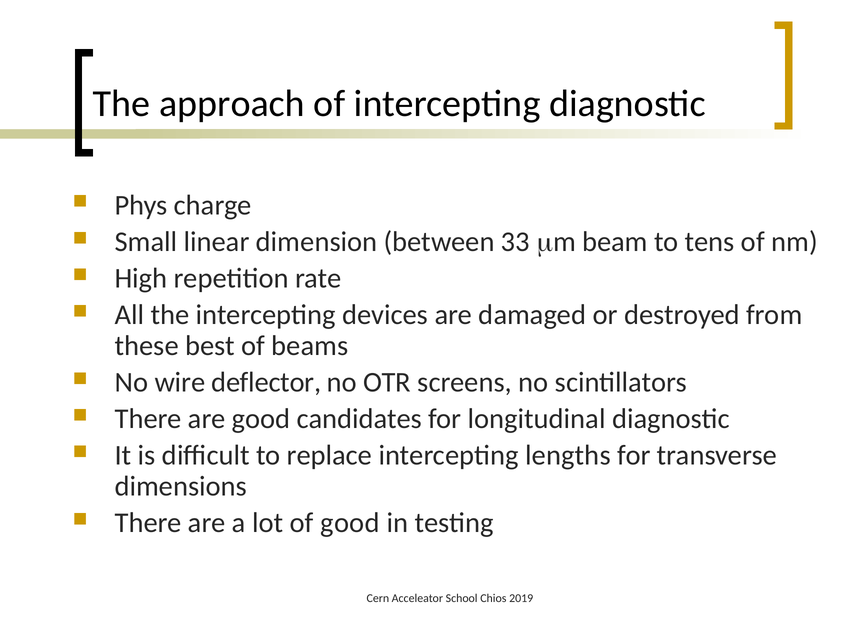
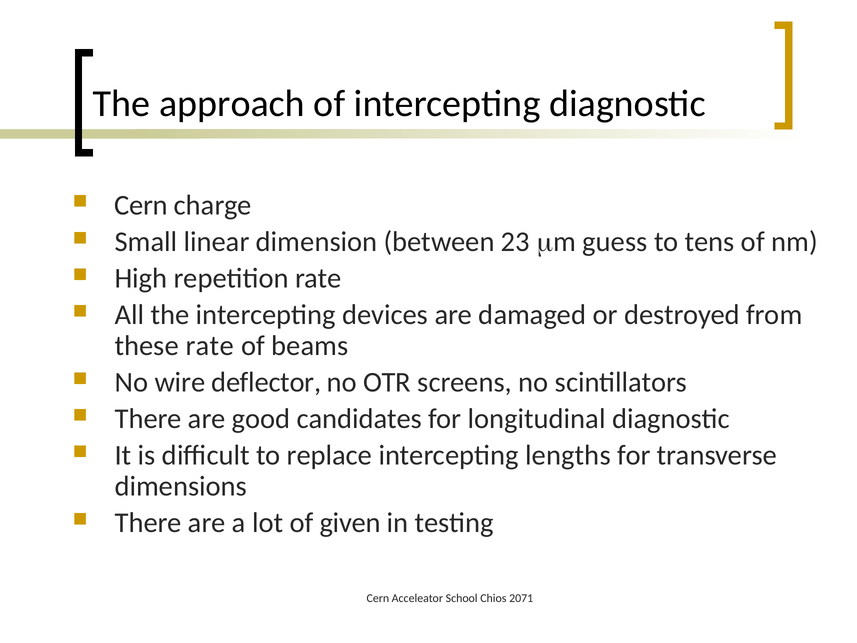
Phys: Phys -> Cern (141, 205)
33: 33 -> 23 (515, 242)
beam: beam -> guess (615, 242)
these best: best -> rate (210, 346)
of good: good -> given (350, 523)
2019: 2019 -> 2071 (521, 598)
